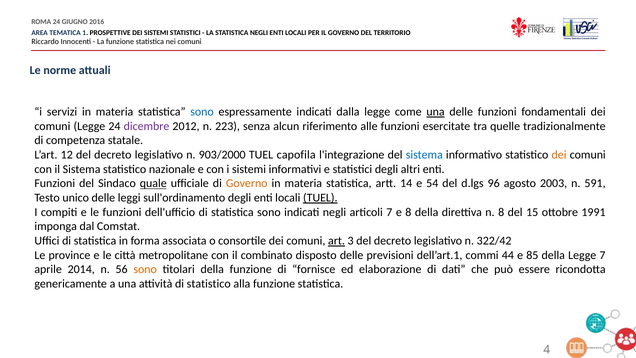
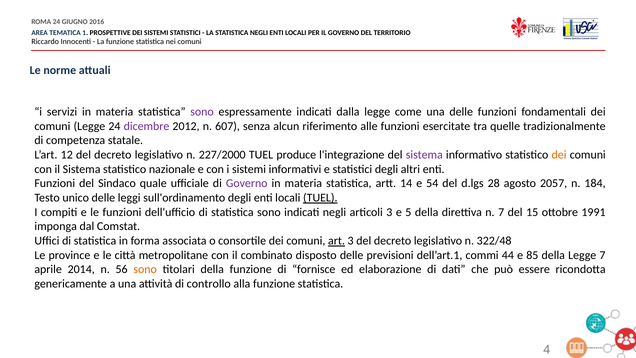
sono colour: blue -> purple (202, 112)
una underline: present -> none (436, 112)
223: 223 -> 607 (228, 126)
903/2000: 903/2000 -> 227/2000 (222, 155)
capofila: capofila -> produce (296, 155)
sistema colour: blue -> purple (424, 155)
quale underline: present -> none (153, 183)
Governo colour: orange -> purple (247, 183)
96: 96 -> 28 (494, 183)
2003: 2003 -> 2057 (554, 183)
591: 591 -> 184 (595, 183)
articoli 7: 7 -> 3 (389, 212)
e 8: 8 -> 5 (408, 212)
n 8: 8 -> 7 (501, 212)
322/42: 322/42 -> 322/48 (494, 241)
di statistico: statistico -> controllo (209, 284)
